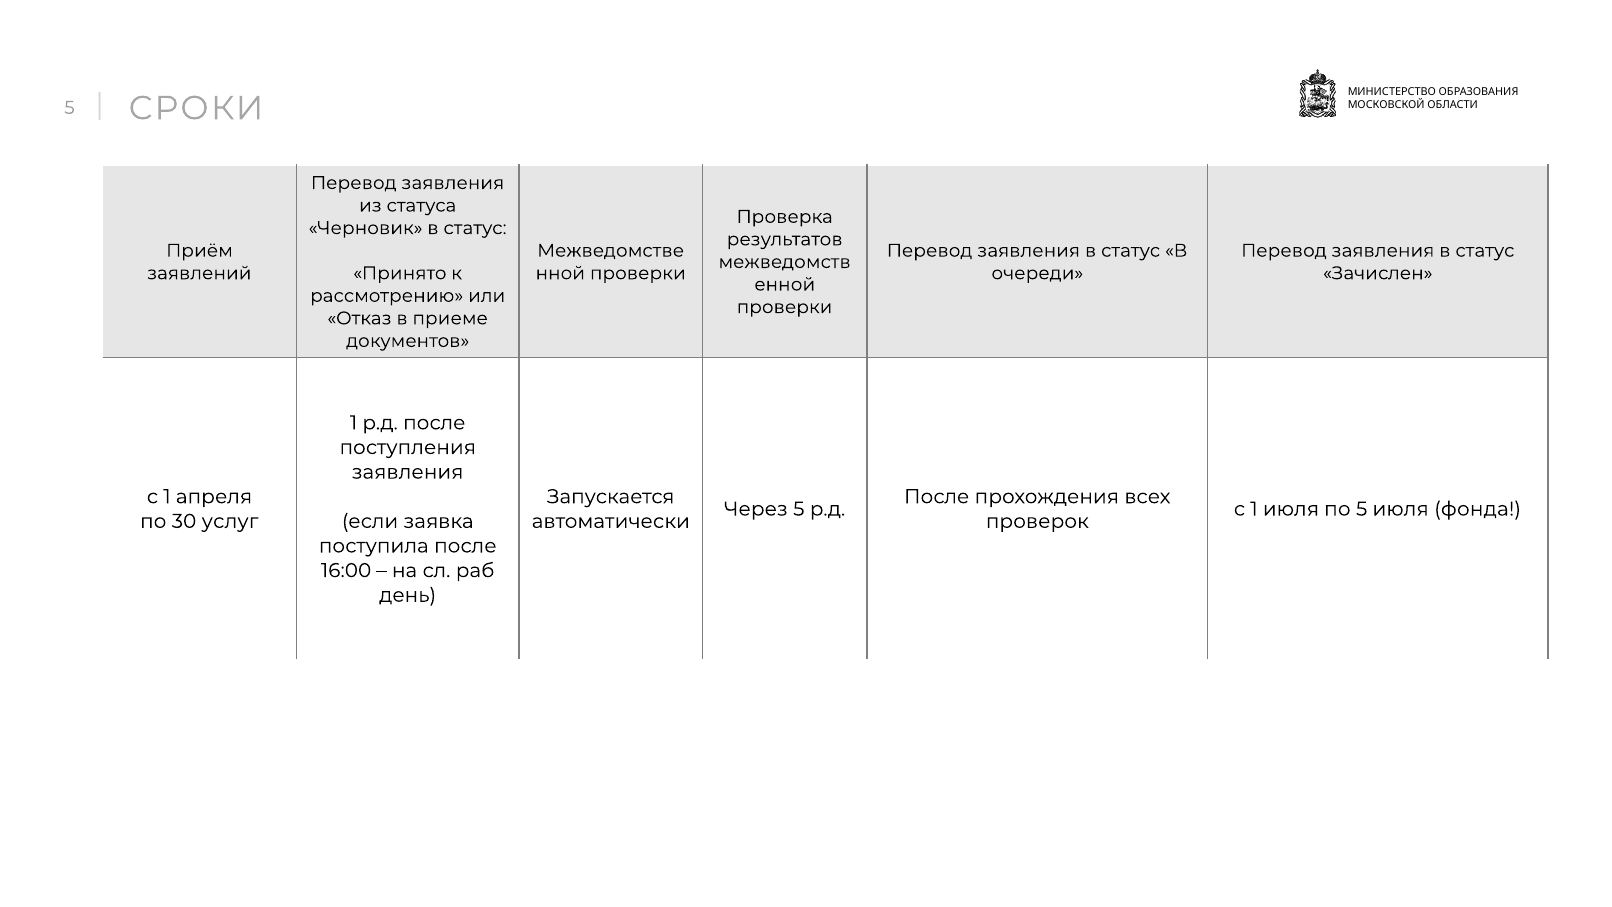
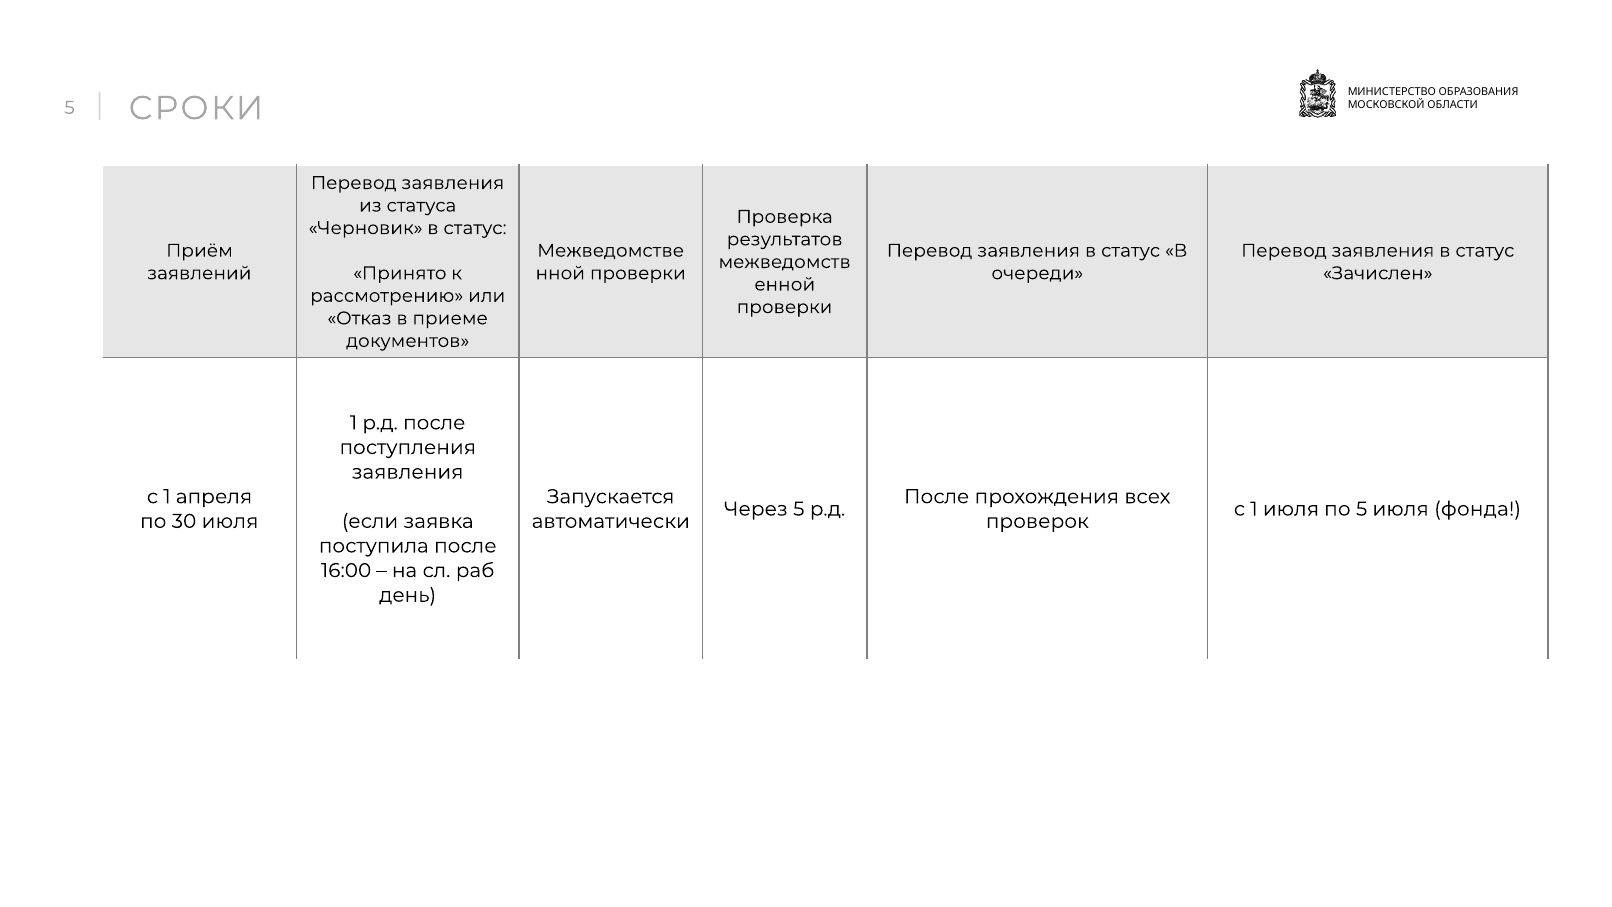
30 услуг: услуг -> июля (230, 521)
